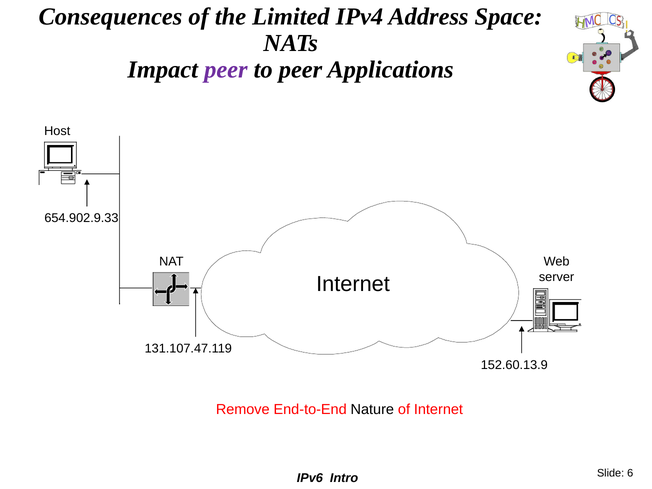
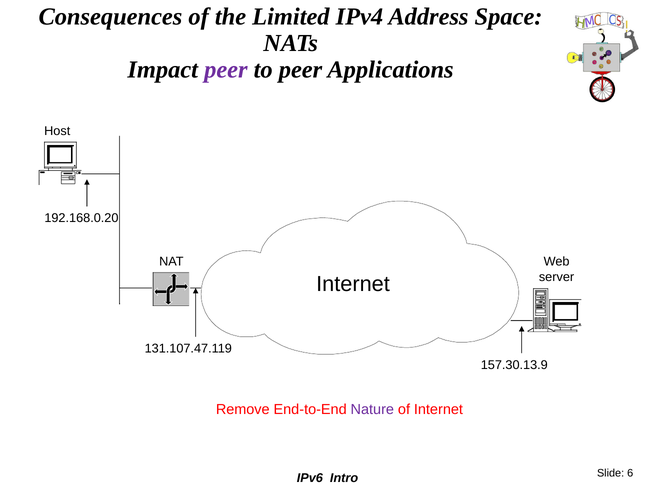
654.902.9.33: 654.902.9.33 -> 192.168.0.20 (81, 218)
152.60.13.9: 152.60.13.9 -> 157.30.13.9 (514, 365)
Nature colour: black -> purple (372, 410)
